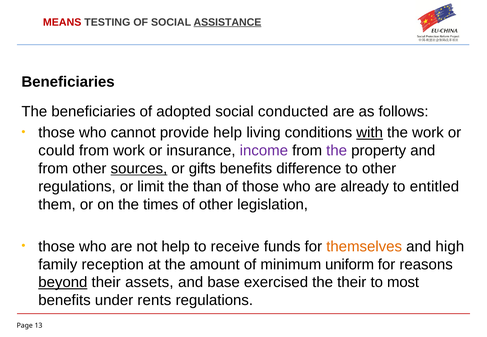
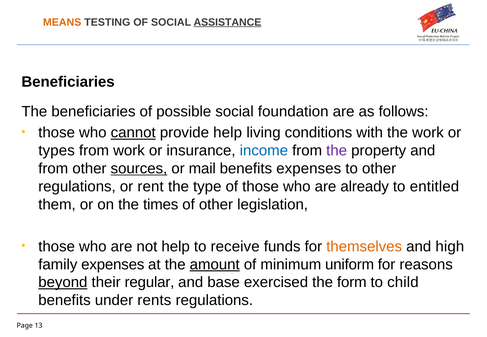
MEANS colour: red -> orange (62, 22)
adopted: adopted -> possible (184, 112)
conducted: conducted -> foundation (293, 112)
cannot underline: none -> present (133, 133)
with underline: present -> none (370, 133)
could: could -> types (57, 151)
income colour: purple -> blue (264, 151)
gifts: gifts -> mail (202, 169)
benefits difference: difference -> expenses (309, 169)
limit: limit -> rent (151, 187)
than: than -> type (207, 187)
family reception: reception -> expenses (113, 265)
amount underline: none -> present (215, 265)
assets: assets -> regular (150, 283)
the their: their -> form (352, 283)
most: most -> child (403, 283)
